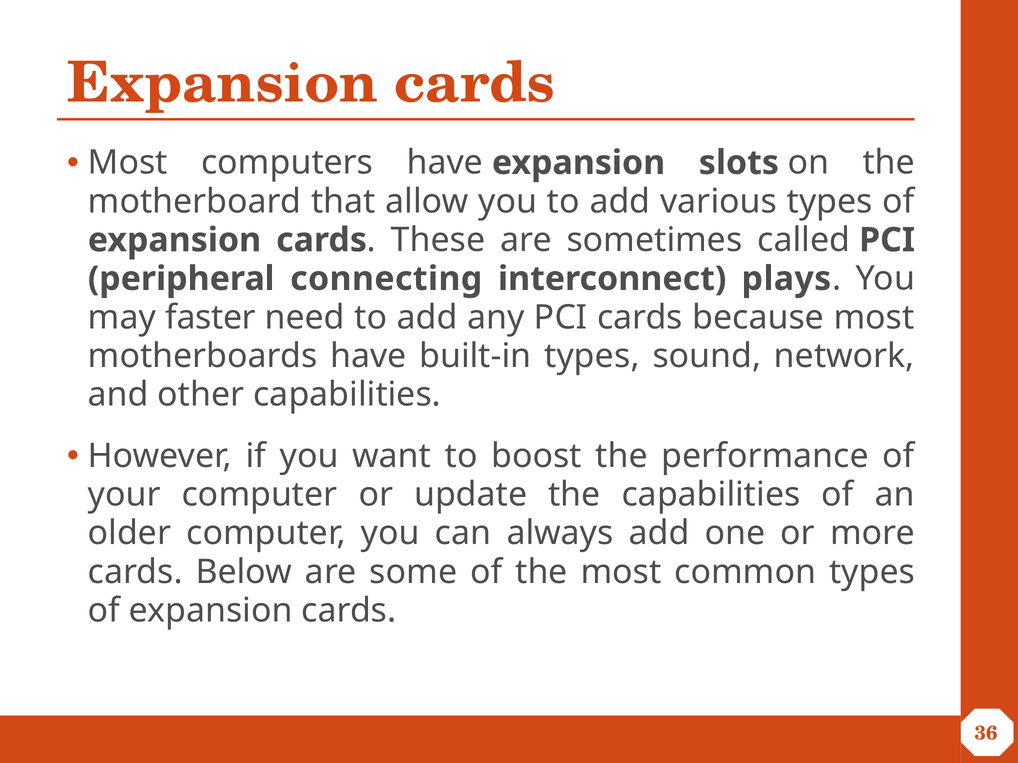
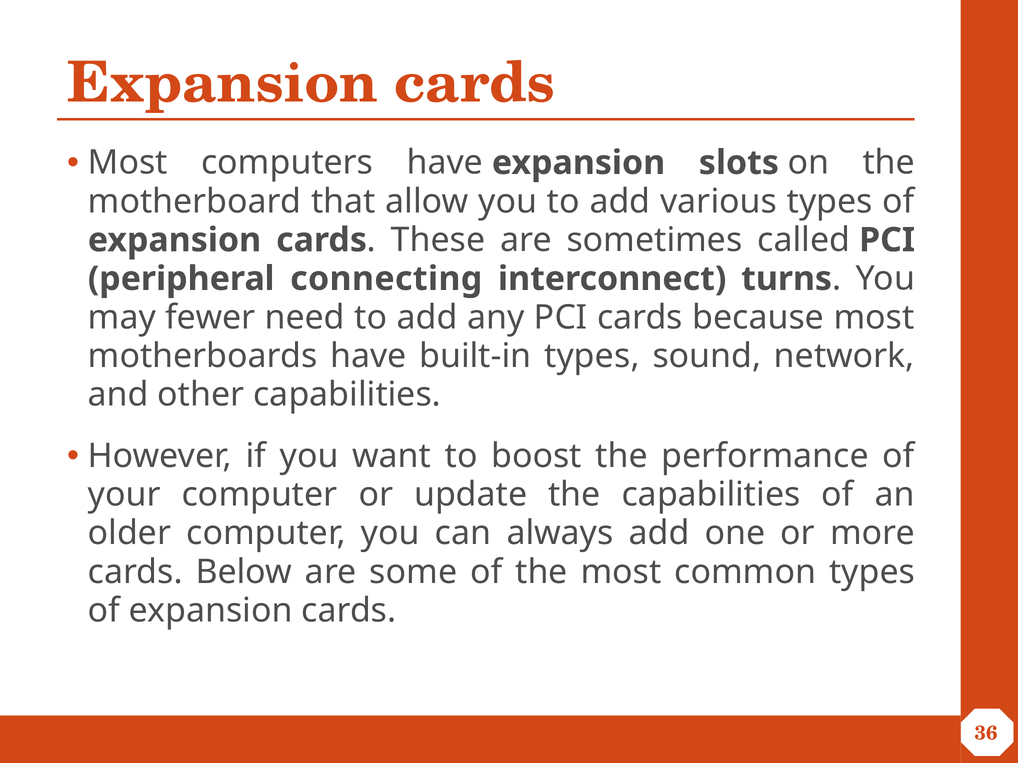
plays: plays -> turns (787, 279)
faster: faster -> fewer (210, 318)
